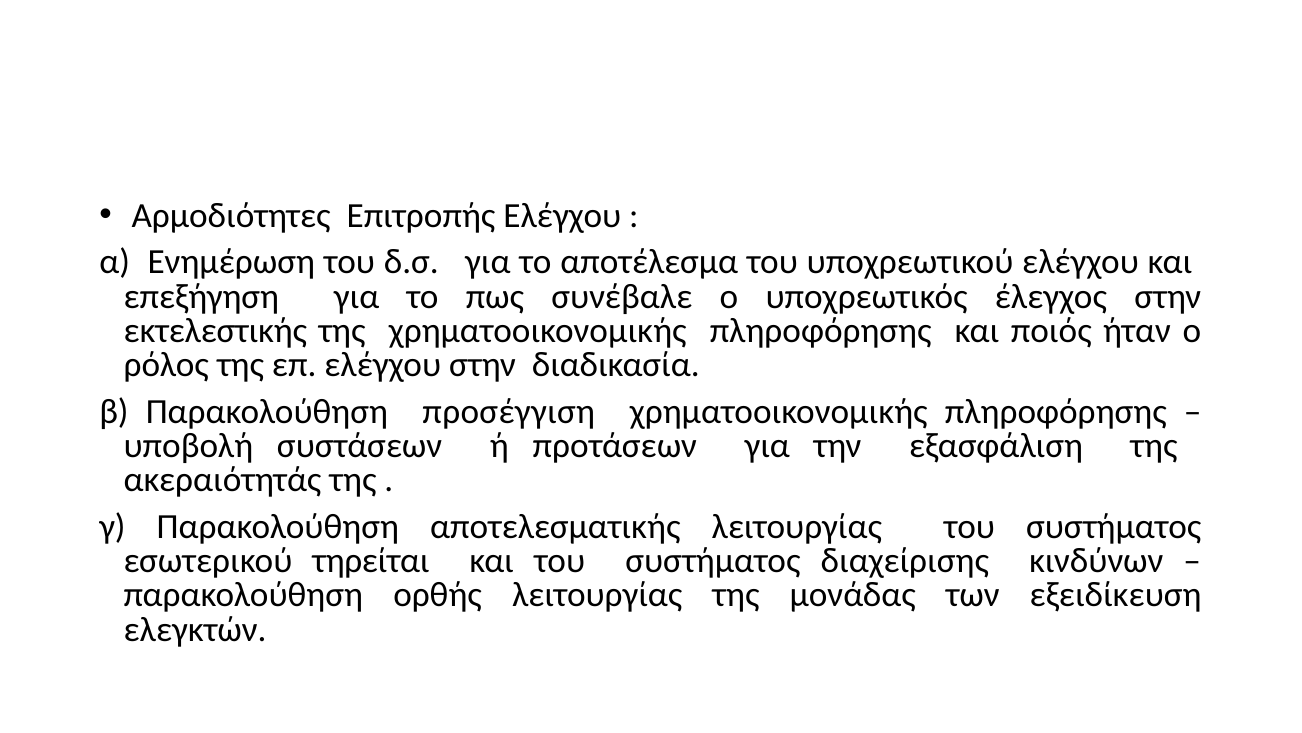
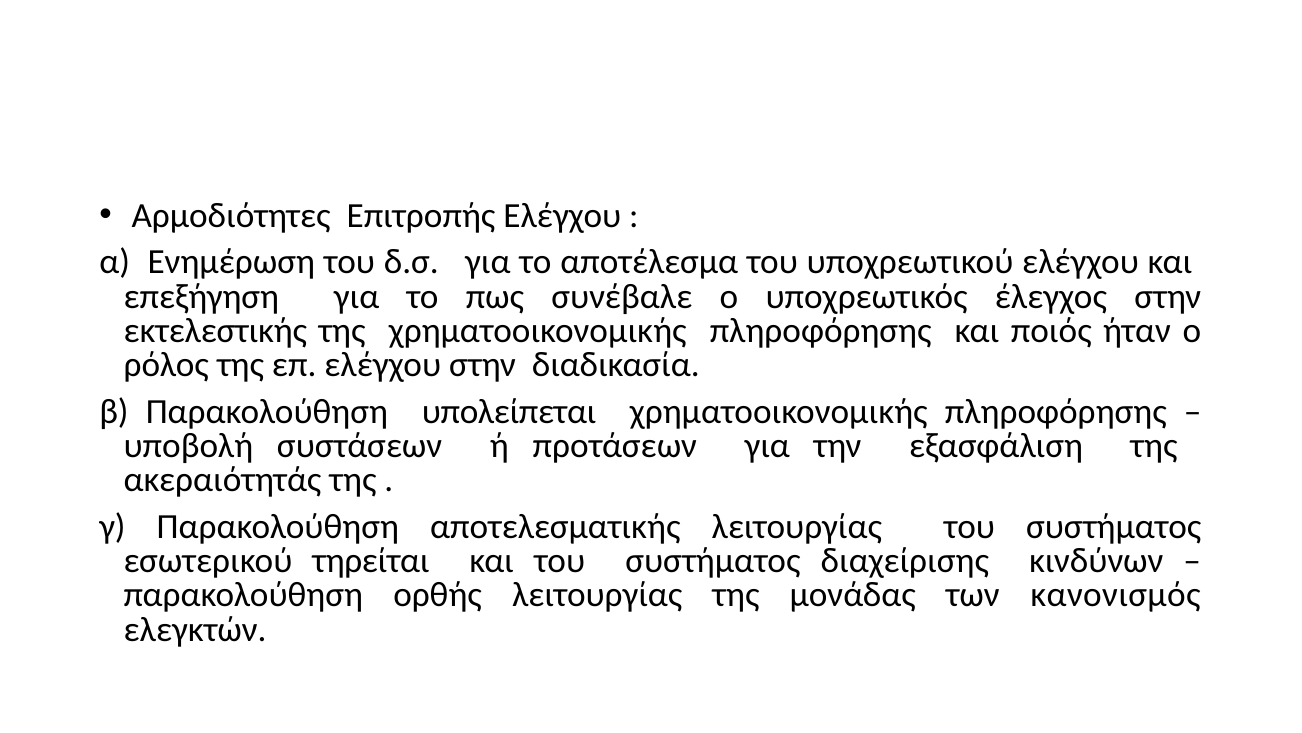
προσέγγιση: προσέγγιση -> υπολείπεται (509, 411)
εξειδίκευση: εξειδίκευση -> κανονισμός (1115, 595)
